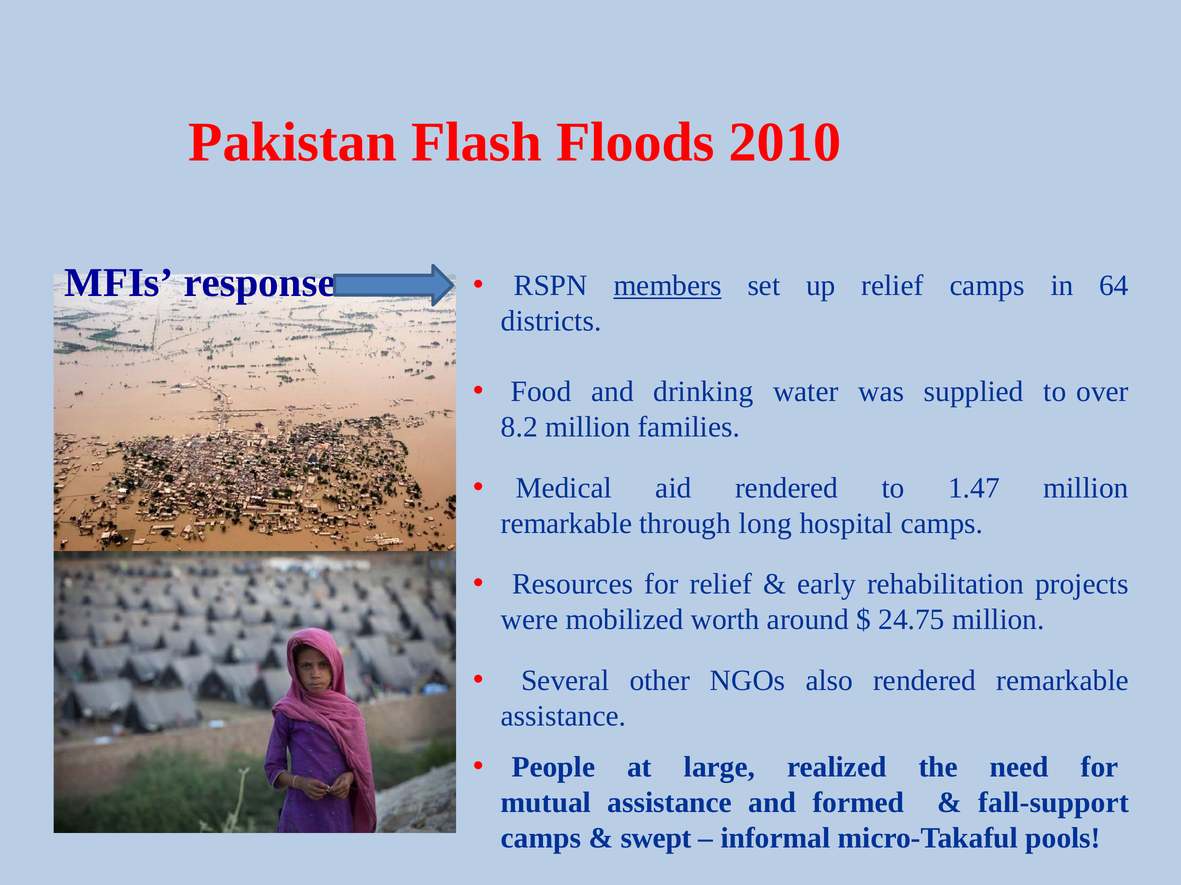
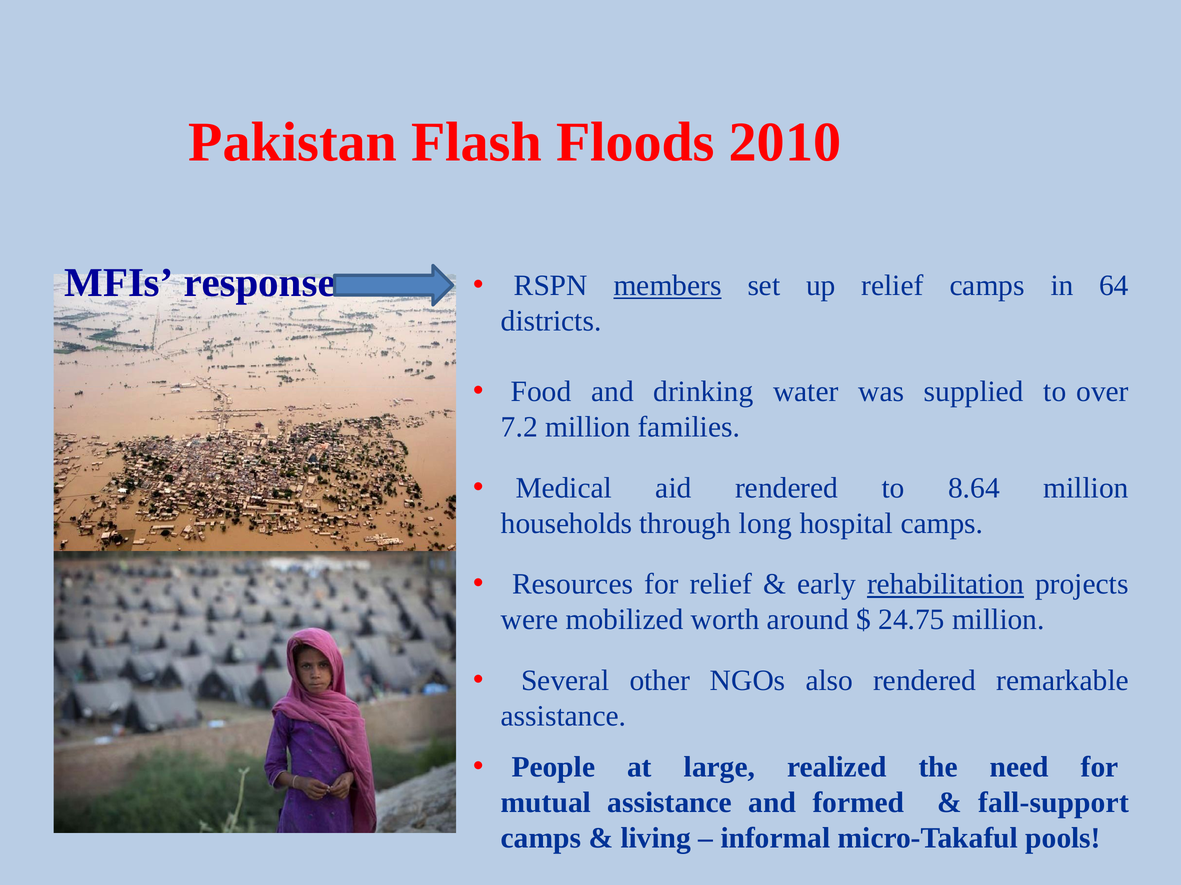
8.2: 8.2 -> 7.2 (519, 427)
1.47: 1.47 -> 8.64 (974, 488)
remarkable: remarkable -> households (567, 524)
rehabilitation underline: none -> present (946, 585)
swept: swept -> living (656, 839)
